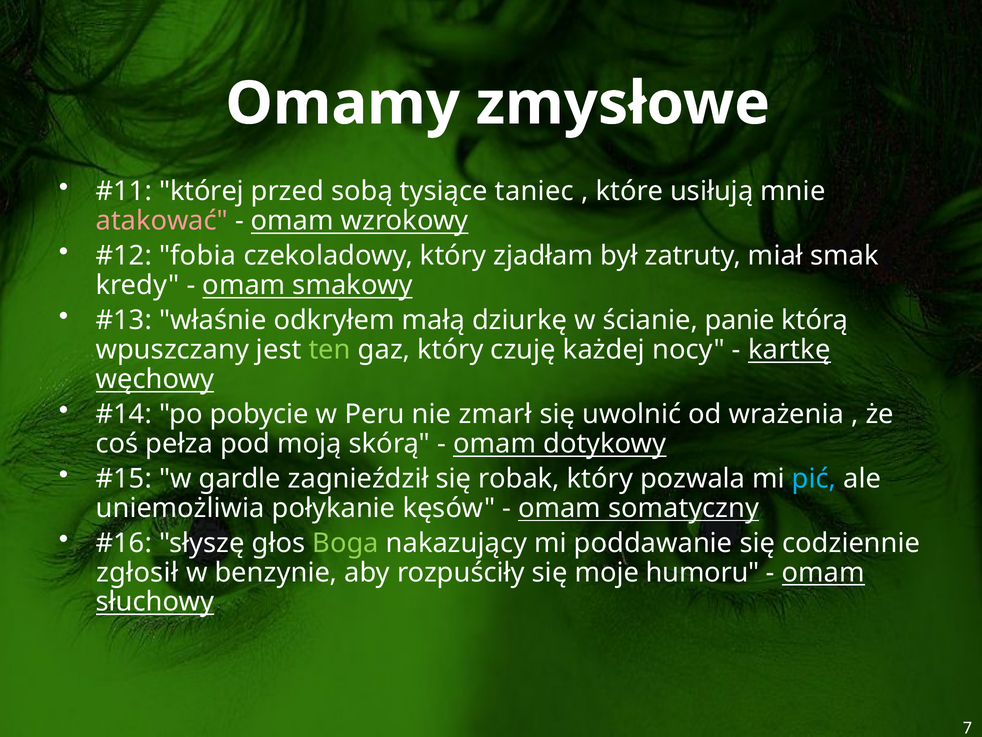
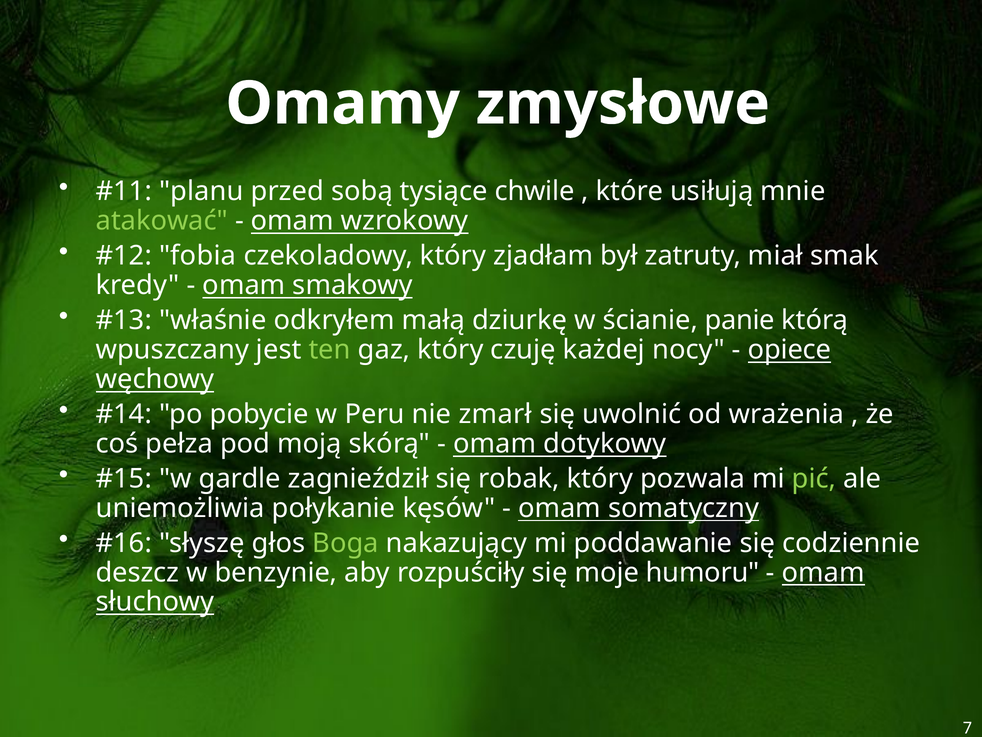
której: której -> planu (201, 191)
taniec: taniec -> chwile (535, 191)
atakować colour: pink -> light green (162, 221)
kartkę: kartkę -> opiece (790, 350)
pić colour: light blue -> light green (814, 478)
zgłosił: zgłosił -> deszcz (137, 572)
